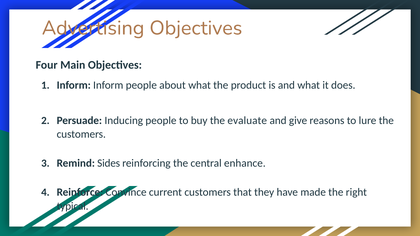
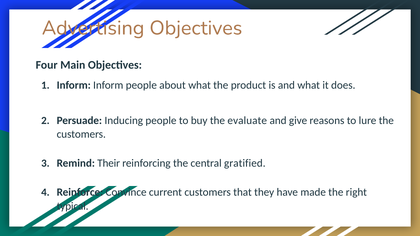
Sides: Sides -> Their (109, 163)
enhance: enhance -> gratified (245, 163)
